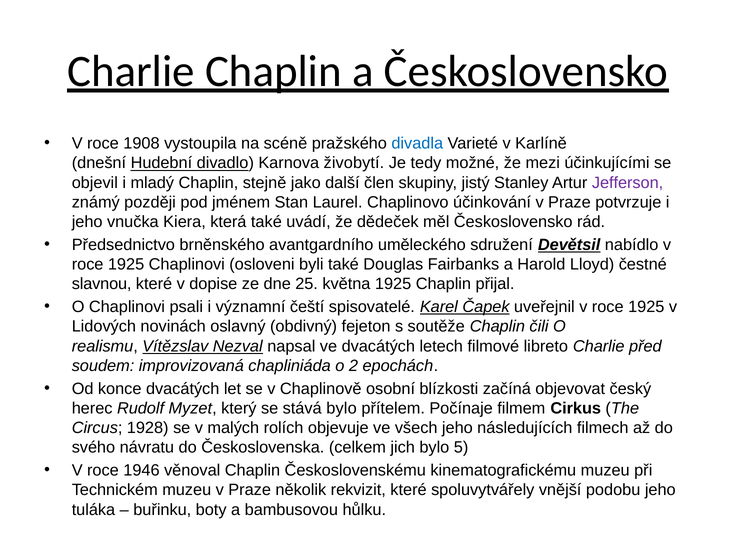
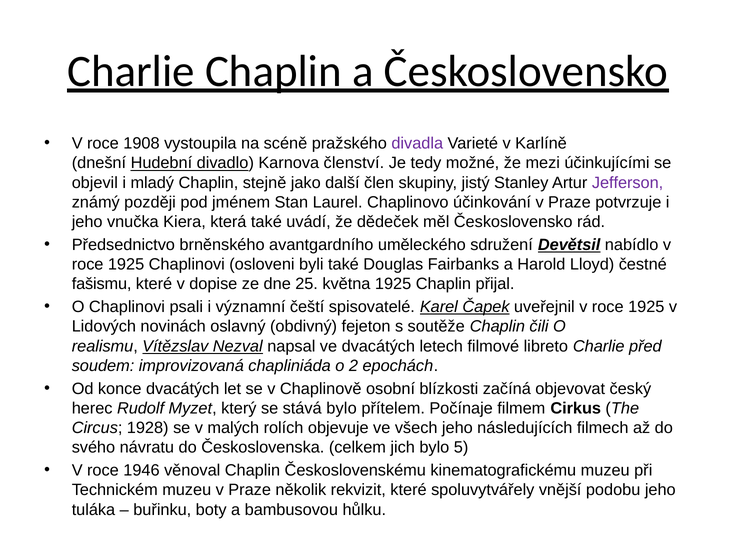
divadla colour: blue -> purple (417, 143)
živobytí: živobytí -> členství (354, 163)
slavnou: slavnou -> fašismu (102, 284)
